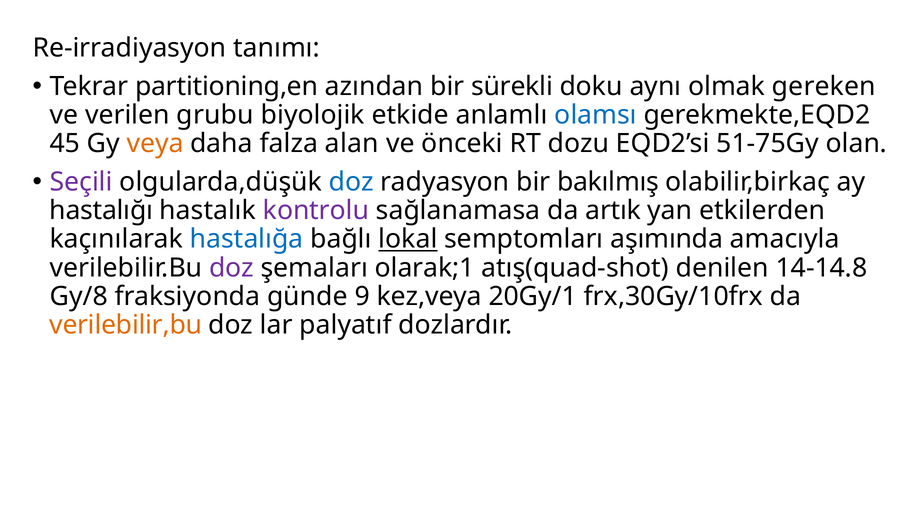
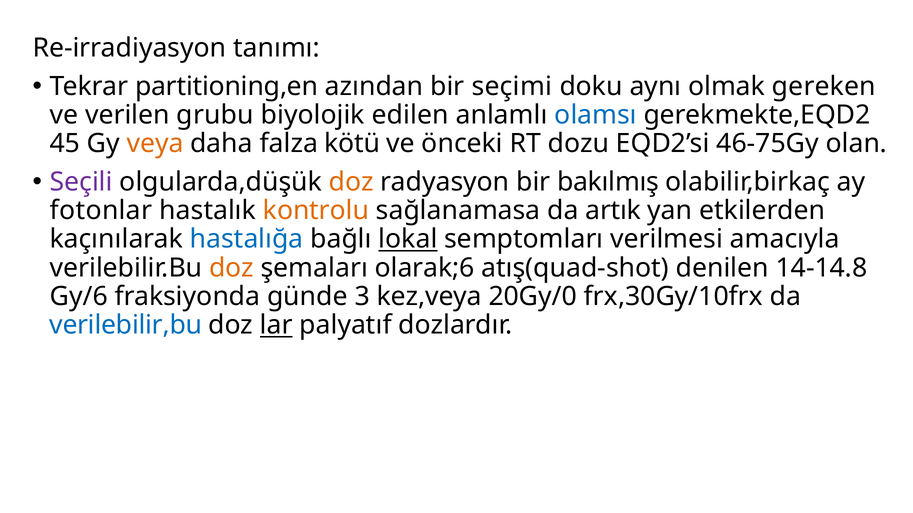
sürekli: sürekli -> seçimi (512, 86)
etkide: etkide -> edilen (410, 115)
alan: alan -> kötü (352, 144)
51-75Gy: 51-75Gy -> 46-75Gy (768, 144)
doz colour: blue -> orange (351, 182)
hastalığı: hastalığı -> fotonlar (101, 211)
kontrolu colour: purple -> orange (316, 211)
aşımında: aşımında -> verilmesi (667, 239)
doz colour: purple -> orange (232, 268)
olarak;1: olarak;1 -> olarak;6 (425, 268)
Gy/8: Gy/8 -> Gy/6 (79, 297)
9: 9 -> 3 (362, 297)
20Gy/1: 20Gy/1 -> 20Gy/0 (533, 297)
verilebilir,bu colour: orange -> blue (126, 326)
lar underline: none -> present (276, 326)
